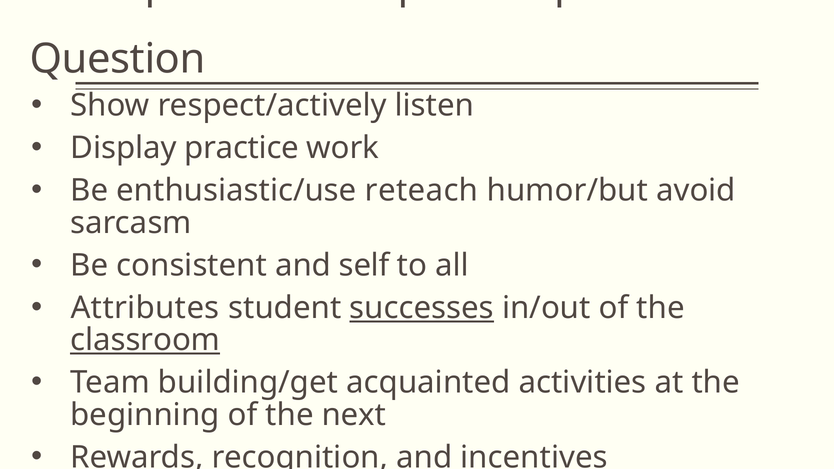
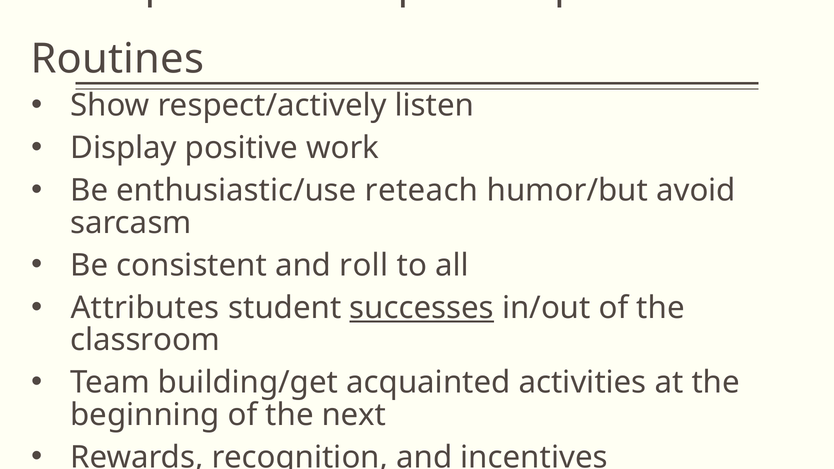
Question: Question -> Routines (117, 59)
practice: practice -> positive (242, 148)
self: self -> roll (364, 265)
classroom underline: present -> none (145, 340)
